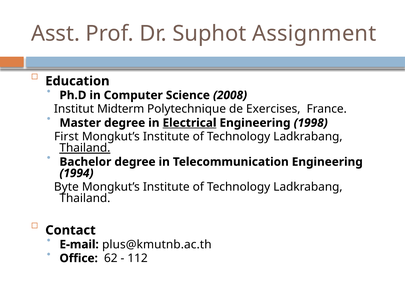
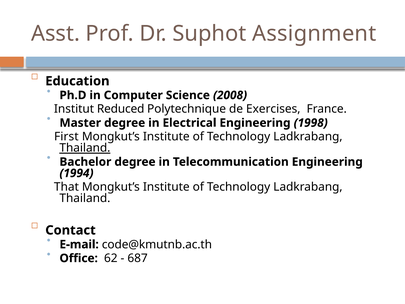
Midterm: Midterm -> Reduced (121, 109)
Electrical underline: present -> none (189, 123)
Byte: Byte -> That (66, 187)
plus@kmutnb.ac.th: plus@kmutnb.ac.th -> code@kmutnb.ac.th (157, 244)
112: 112 -> 687 (138, 258)
